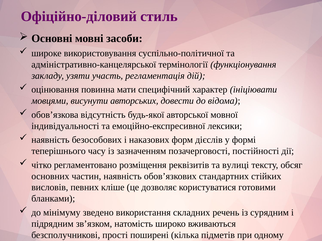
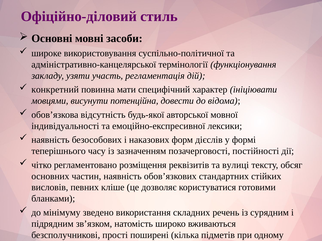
оцінювання: оцінювання -> конкретний (55, 90)
авторських: авторських -> потенційна (134, 101)
